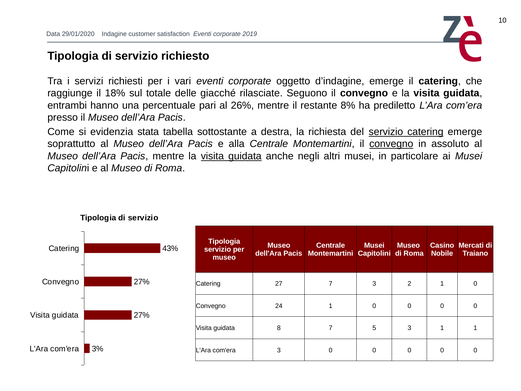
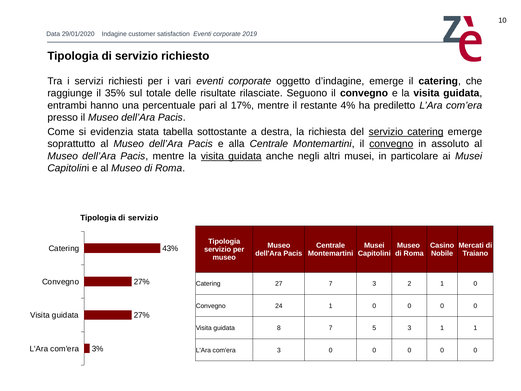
18%: 18% -> 35% (115, 93)
giacché: giacché -> risultate (218, 93)
26%: 26% -> 17% (242, 105)
8%: 8% -> 4% (348, 105)
